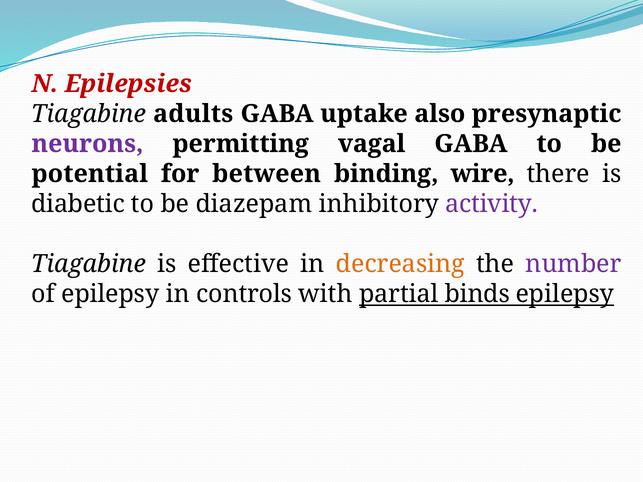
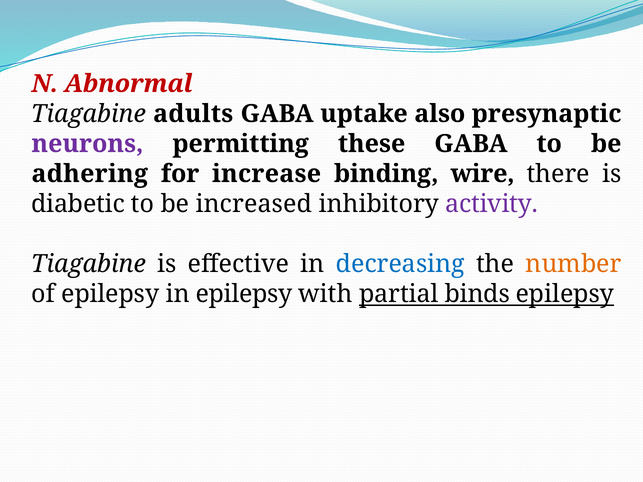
Epilepsies: Epilepsies -> Abnormal (128, 84)
vagal: vagal -> these (372, 144)
potential: potential -> adhering (90, 174)
between: between -> increase (267, 174)
diazepam: diazepam -> increased (254, 204)
decreasing colour: orange -> blue (400, 264)
number colour: purple -> orange (573, 264)
in controls: controls -> epilepsy (244, 294)
